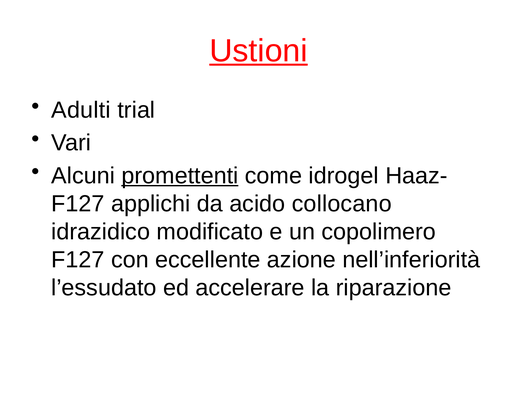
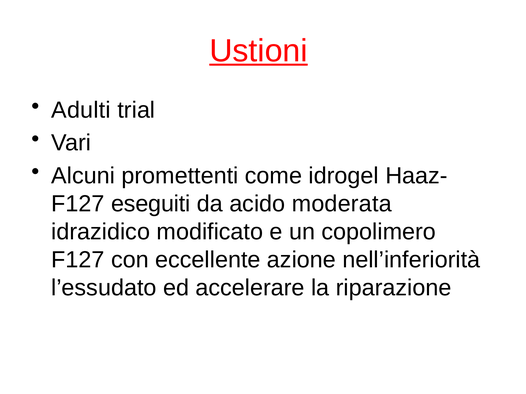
promettenti underline: present -> none (180, 176)
applichi: applichi -> eseguiti (151, 204)
collocano: collocano -> moderata (342, 204)
